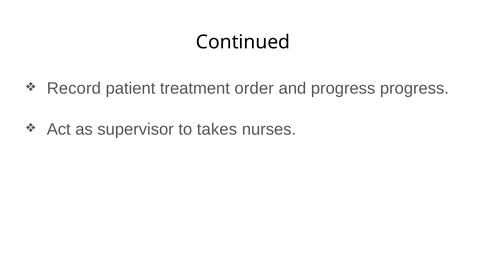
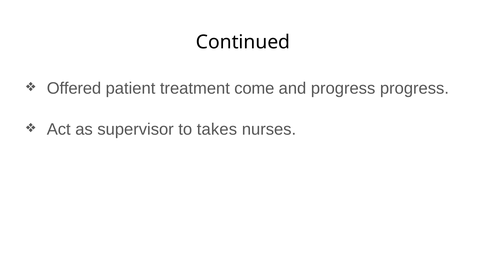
Record: Record -> Offered (74, 89)
order: order -> come (254, 89)
